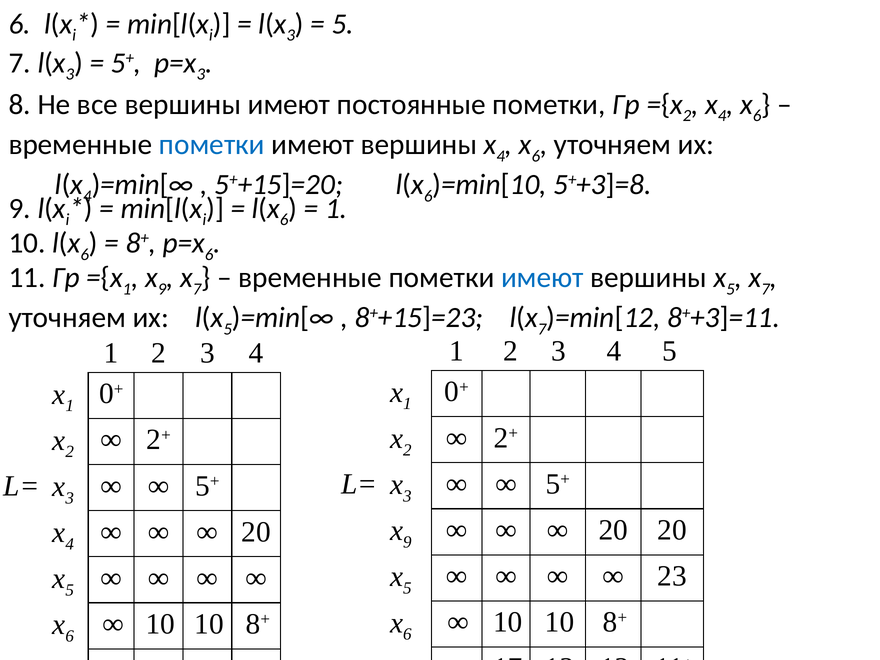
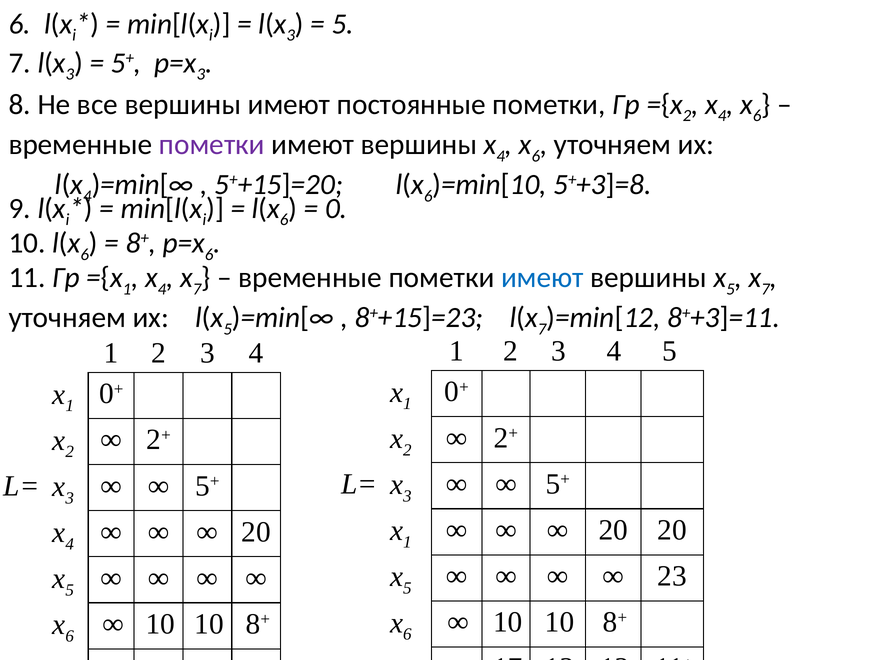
пометки colour: blue -> purple (212, 145)
1: 1 -> 0 (336, 208)
9: 9 -> 4 (162, 289)
9: 9 -> 1 (407, 542)
